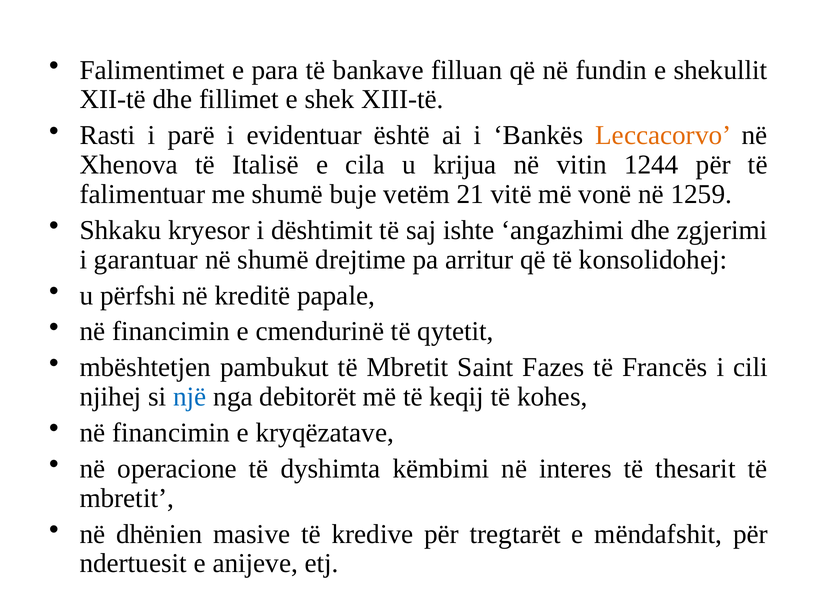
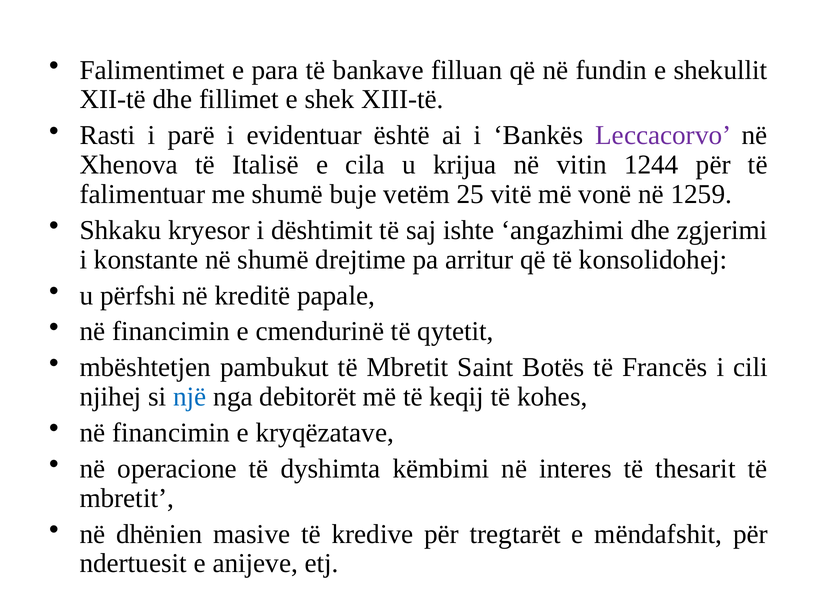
Leccacorvo colour: orange -> purple (663, 135)
21: 21 -> 25 (470, 194)
garantuar: garantuar -> konstante (146, 259)
Fazes: Fazes -> Botës (553, 367)
